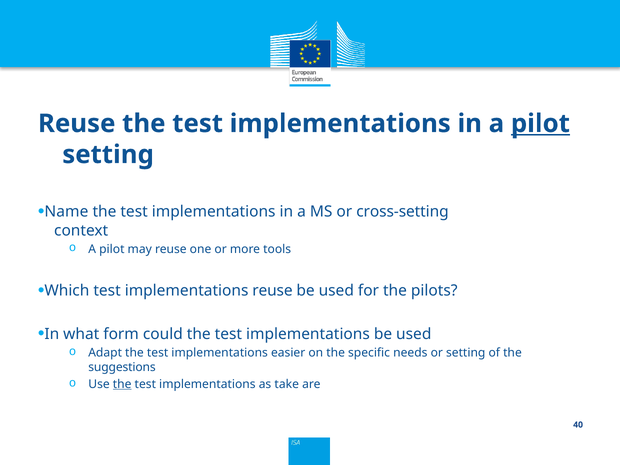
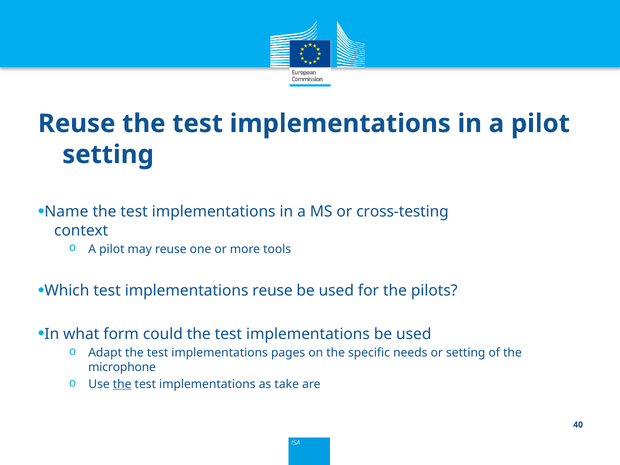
pilot underline: present -> none (540, 124)
cross-setting: cross-setting -> cross-testing (402, 212)
easier: easier -> pages (288, 353)
suggestions: suggestions -> microphone (122, 367)
